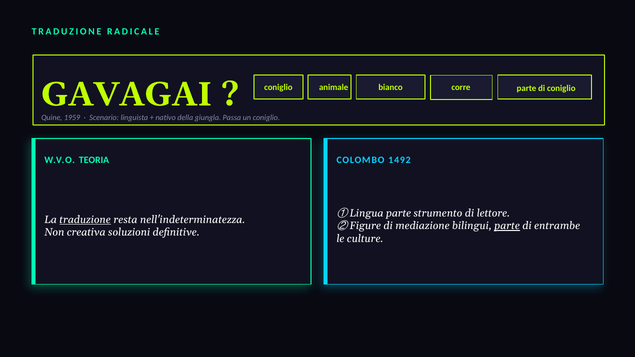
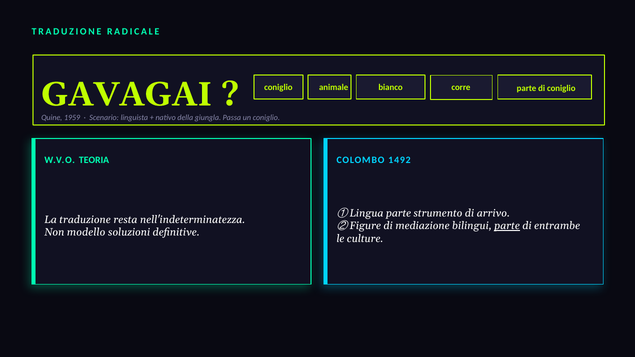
lettore: lettore -> arrivo (493, 213)
traduzione underline: present -> none (85, 220)
creativa: creativa -> modello (86, 232)
